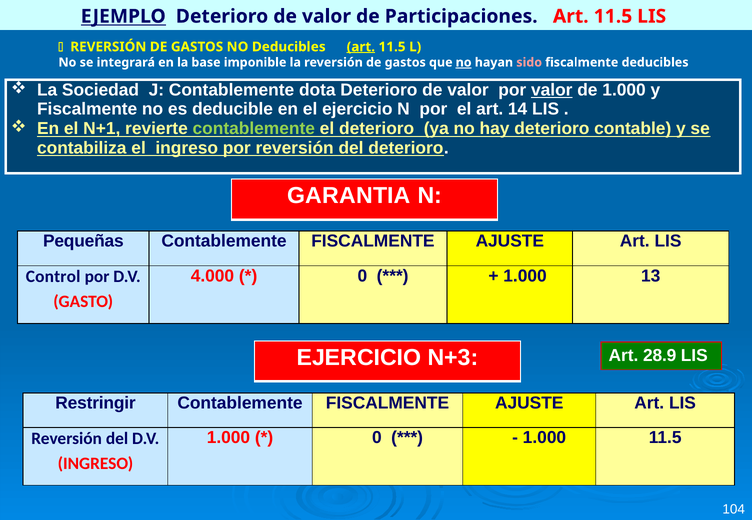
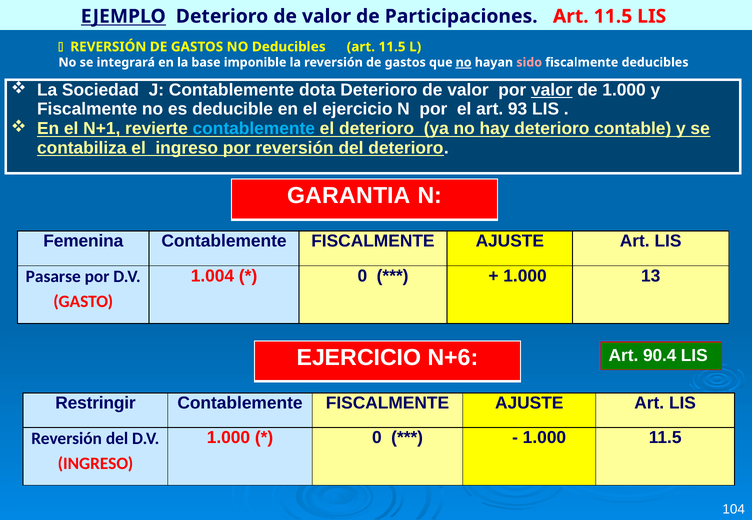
art underline: present -> none (361, 47)
14: 14 -> 93 (518, 109)
contablemente colour: light green -> light blue (254, 129)
Pequeñas: Pequeñas -> Femenina (83, 241)
4.000: 4.000 -> 1.004 (212, 276)
Control: Control -> Pasarse (53, 277)
N+3: N+3 -> N+6 (453, 358)
28.9: 28.9 -> 90.4 (660, 356)
